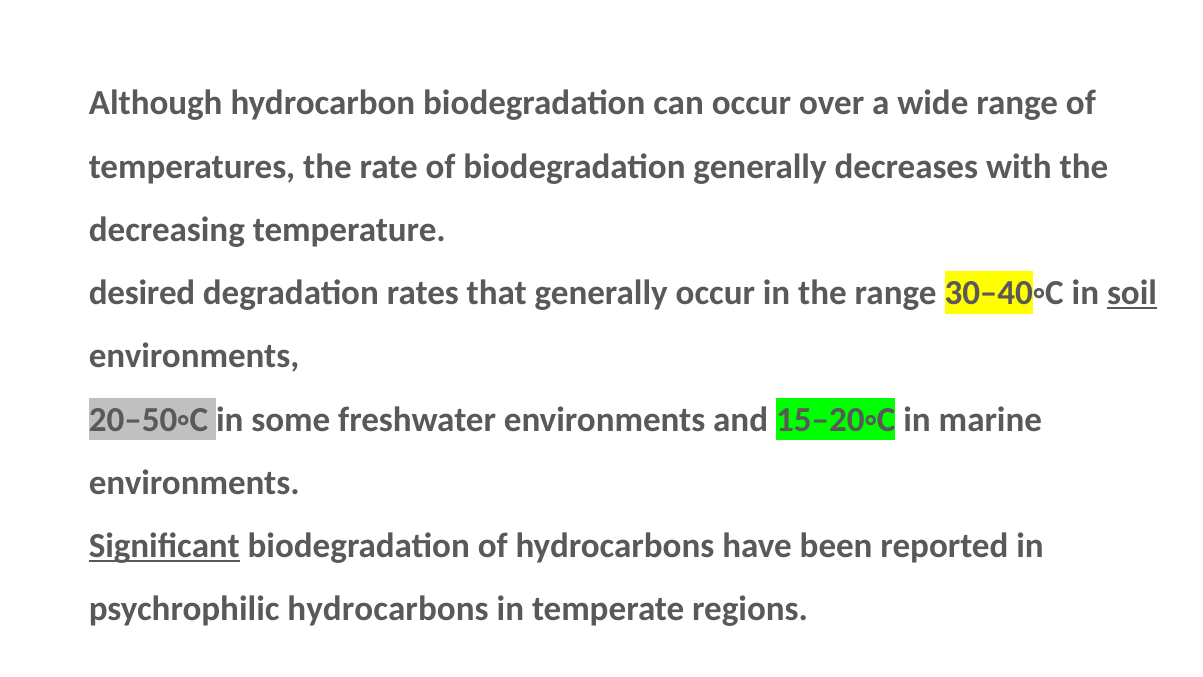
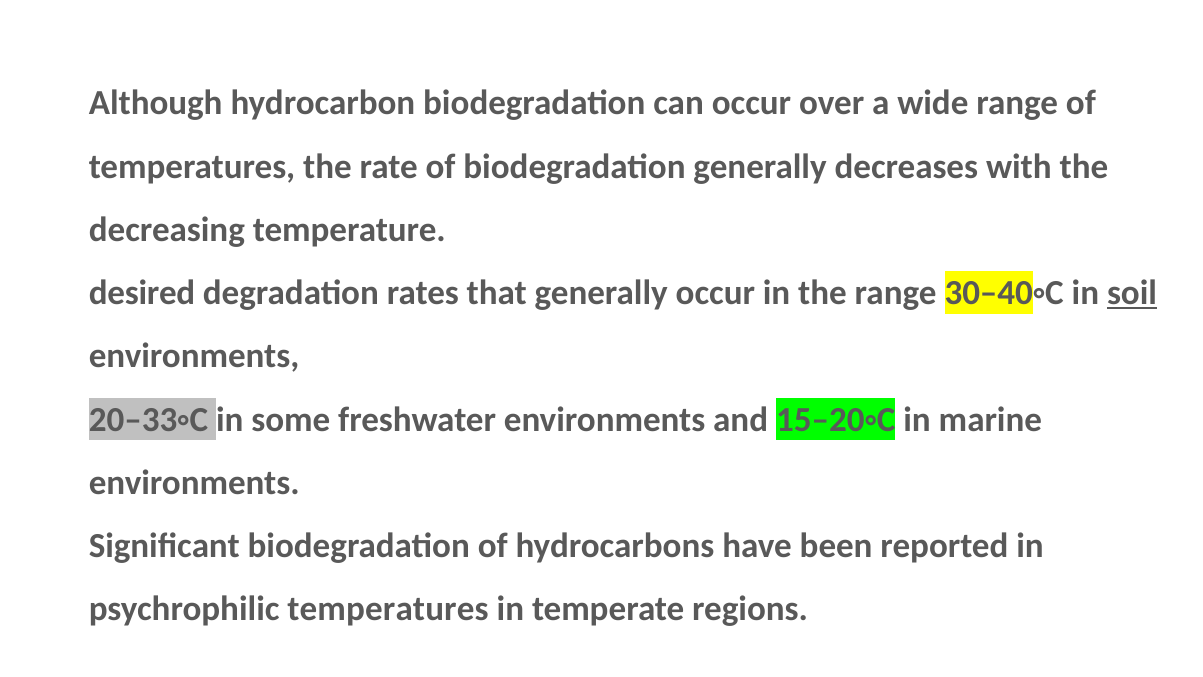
20–50◦C: 20–50◦C -> 20–33◦C (149, 419)
Signiﬁcant underline: present -> none (164, 546)
psychrophilic hydrocarbons: hydrocarbons -> temperatures (388, 609)
